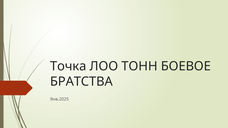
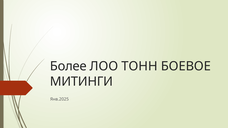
Точка: Точка -> Более (68, 66)
БРАТСТВА: БРАТСТВА -> МИТИНГИ (81, 82)
